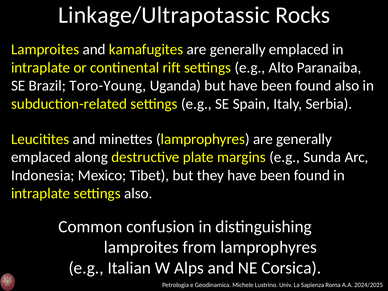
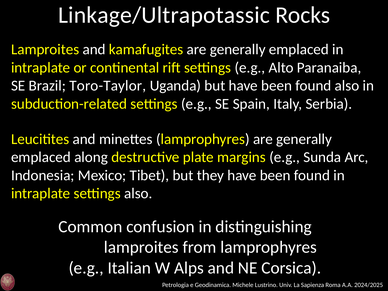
Toro-Young: Toro-Young -> Toro-Taylor (108, 86)
